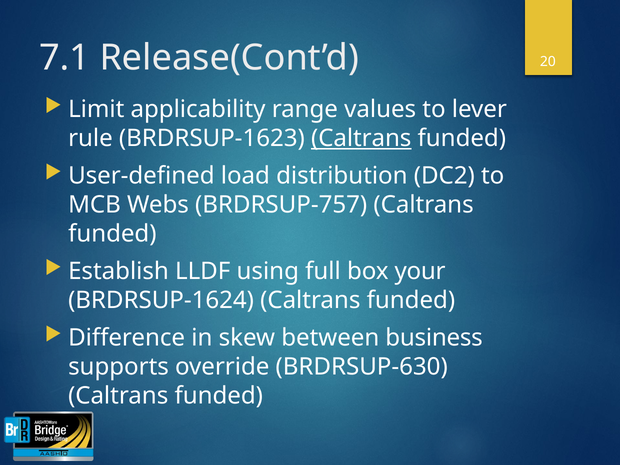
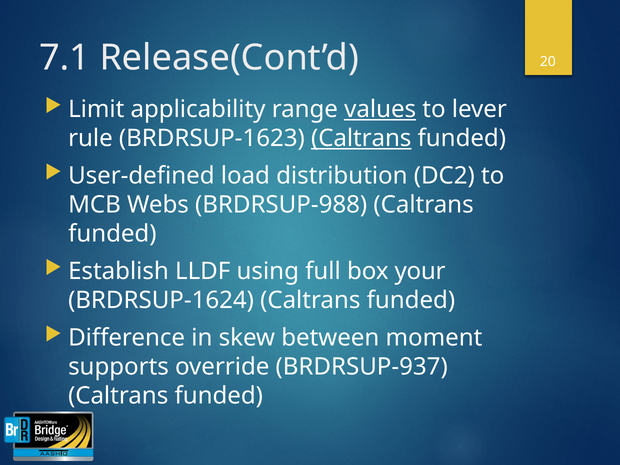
values underline: none -> present (380, 110)
BRDRSUP-757: BRDRSUP-757 -> BRDRSUP-988 (281, 205)
business: business -> moment (434, 338)
BRDRSUP-630: BRDRSUP-630 -> BRDRSUP-937 (362, 367)
